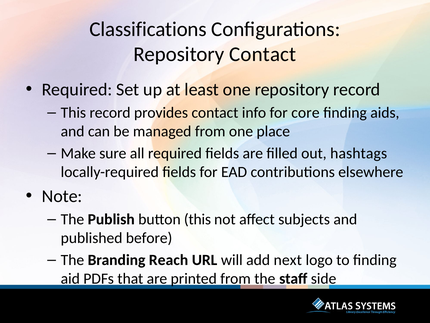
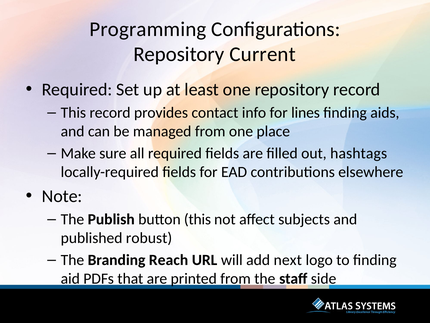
Classifications: Classifications -> Programming (148, 29)
Repository Contact: Contact -> Current (263, 54)
core: core -> lines (306, 113)
before: before -> robust (149, 238)
